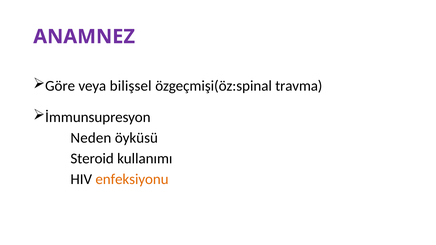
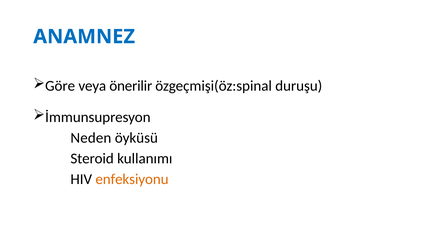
ANAMNEZ colour: purple -> blue (84, 37)
bilişsel: bilişsel -> önerilir (131, 86)
travma: travma -> duruşu (299, 86)
